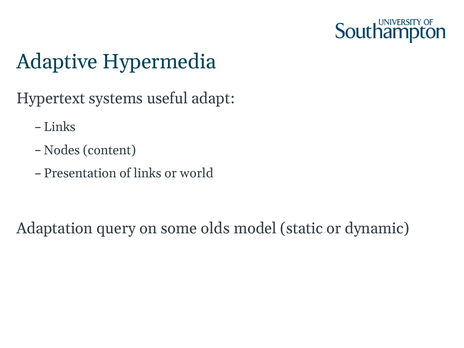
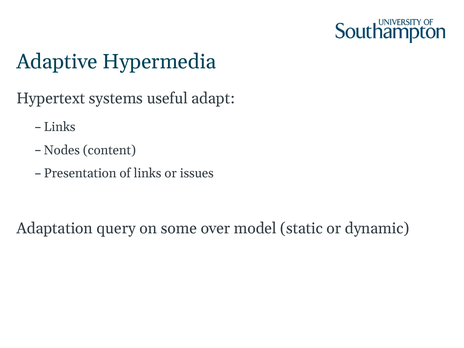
world: world -> issues (197, 173)
olds: olds -> over (215, 228)
